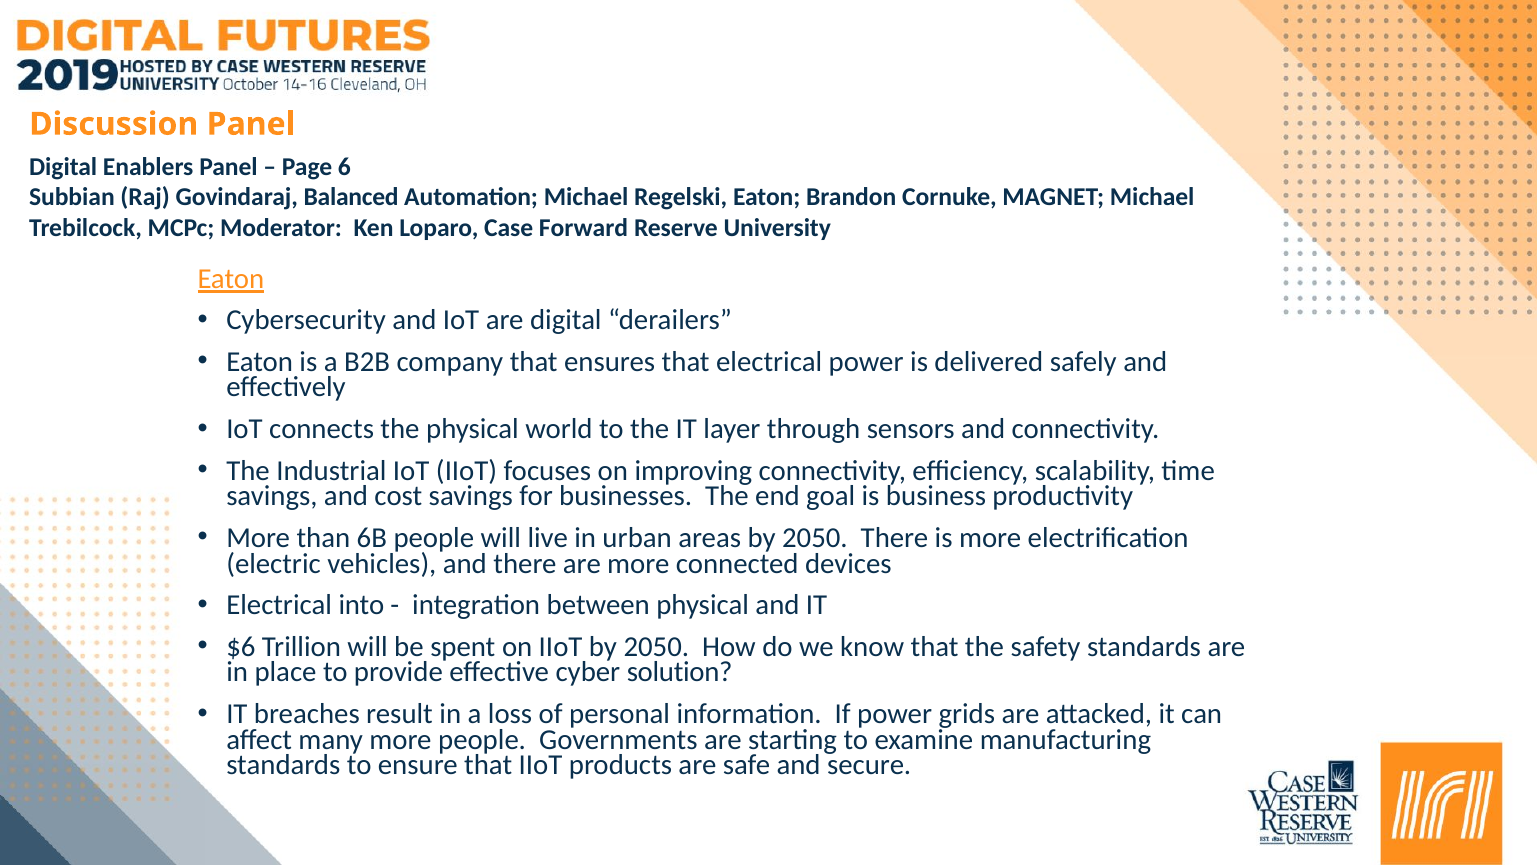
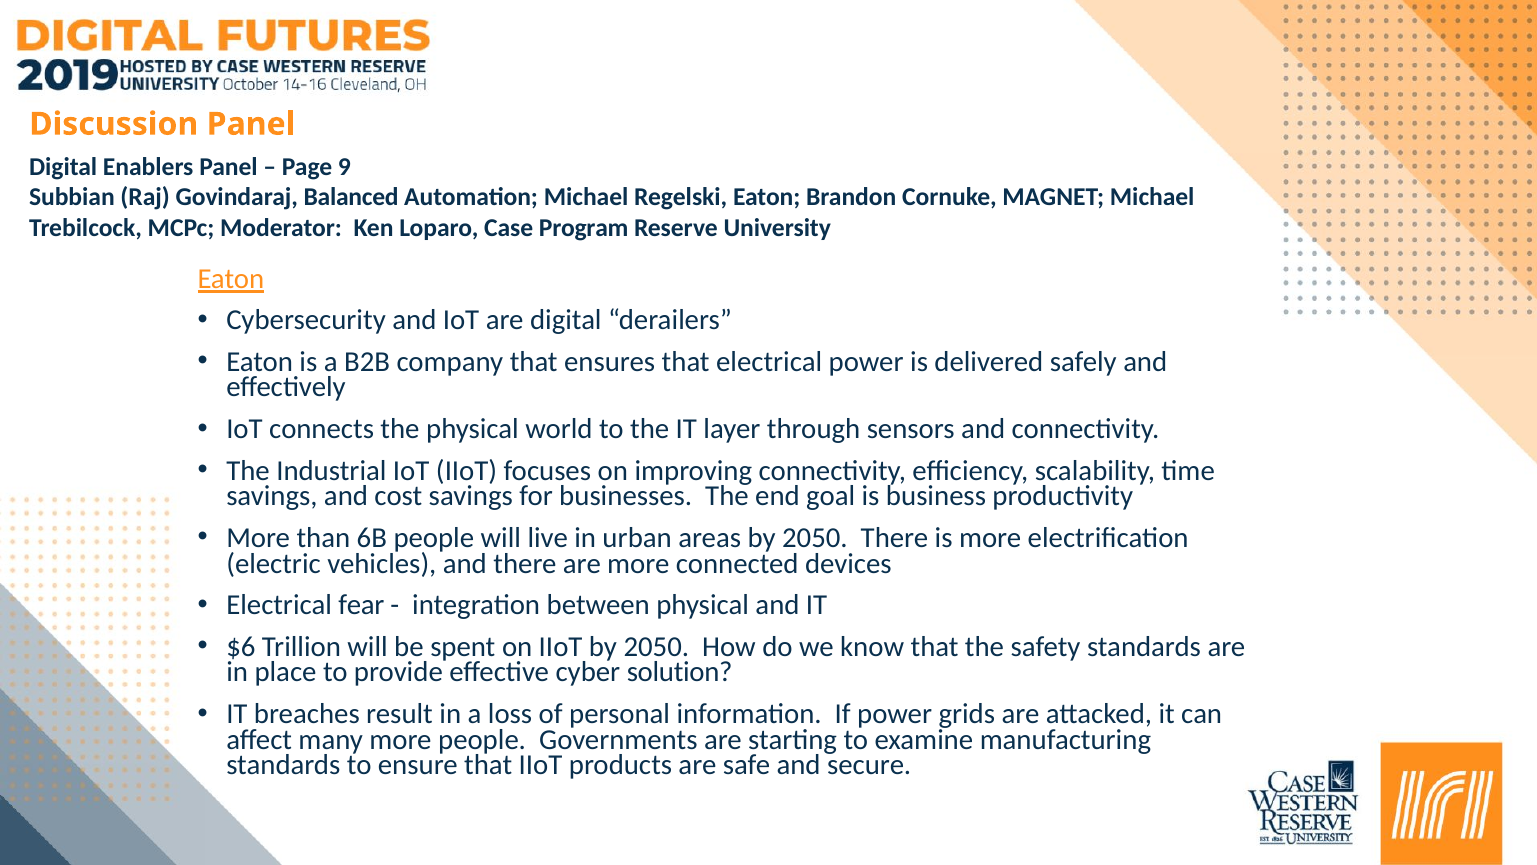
6: 6 -> 9 (344, 167)
Forward: Forward -> Program (584, 228)
into: into -> fear (361, 605)
